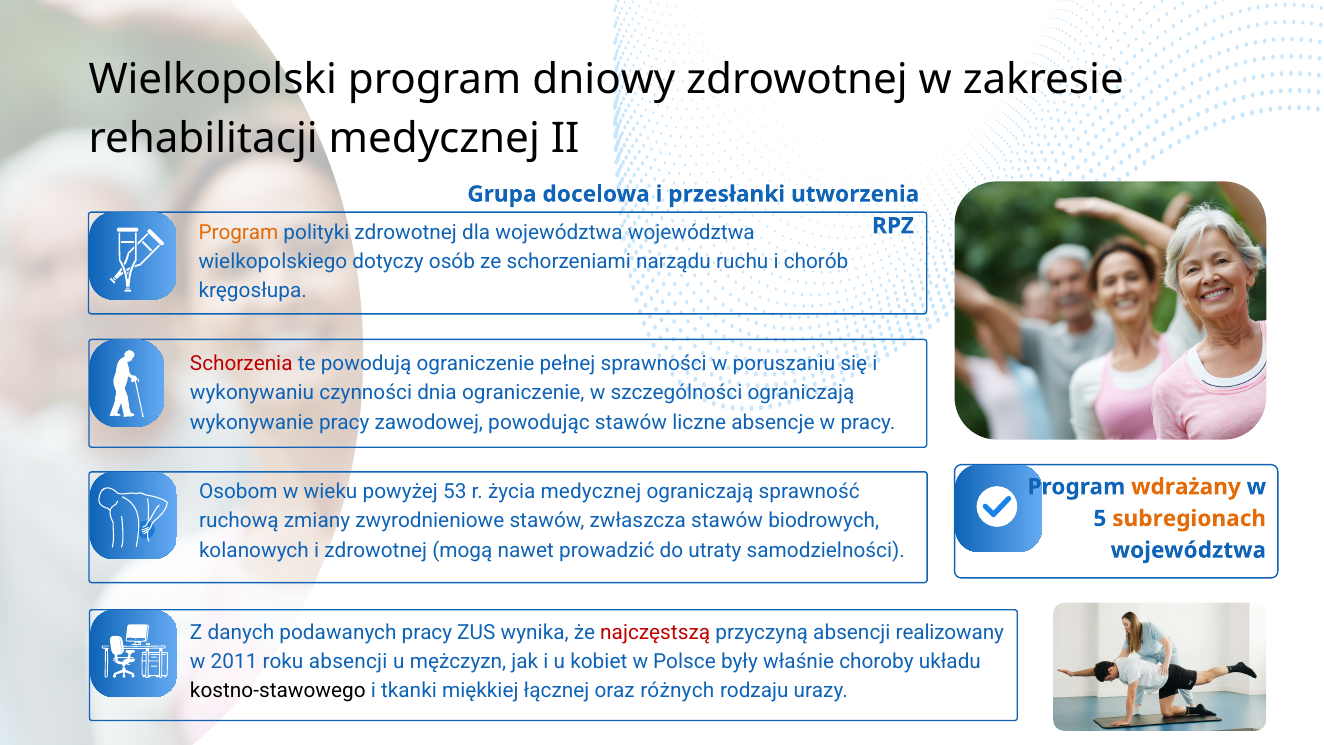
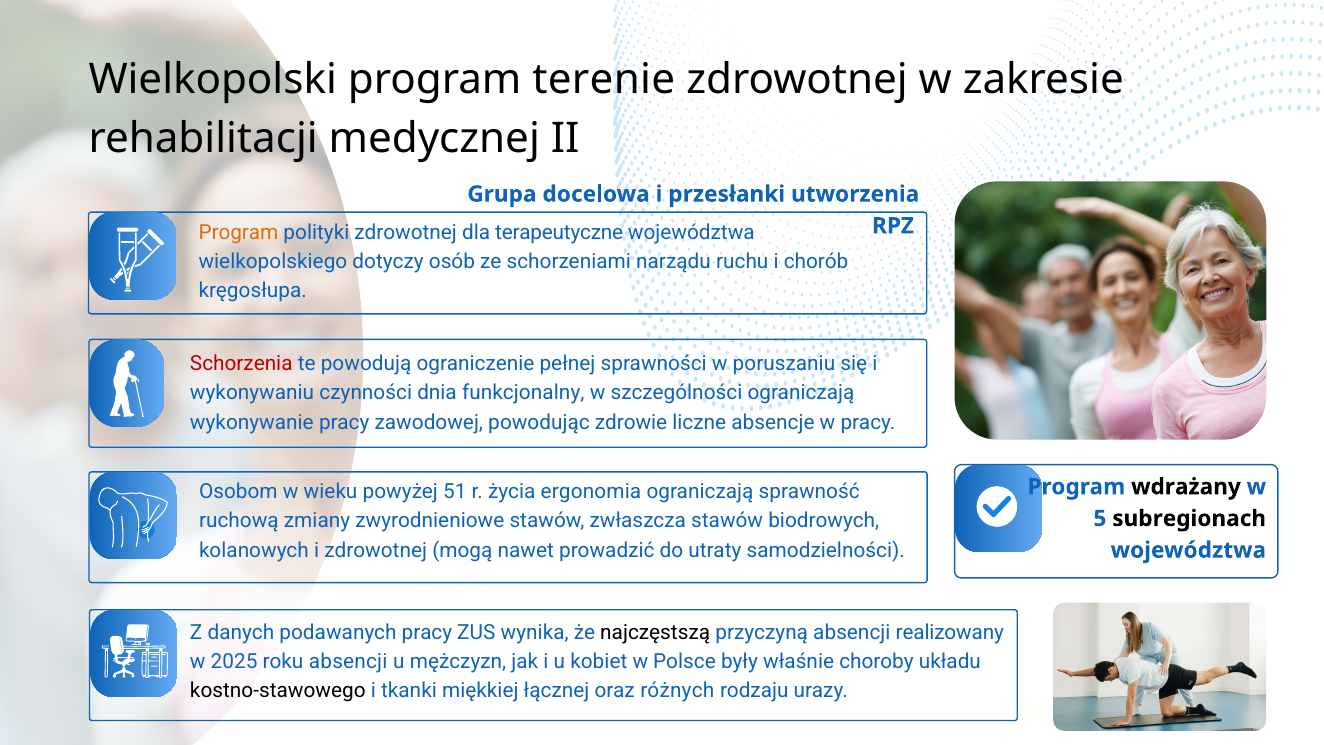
dniowy: dniowy -> terenie (604, 80)
dla województwa: województwa -> terapeutyczne (559, 232)
dnia ograniczenie: ograniczenie -> funkcjonalny (523, 393)
powodując stawów: stawów -> zdrowie (631, 422)
wdrażany colour: orange -> black (1186, 487)
53: 53 -> 51 (455, 492)
życia medycznej: medycznej -> ergonomia (591, 492)
subregionach colour: orange -> black (1189, 518)
najczęstszą colour: red -> black (655, 633)
2011: 2011 -> 2025 (234, 662)
